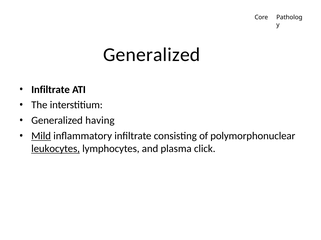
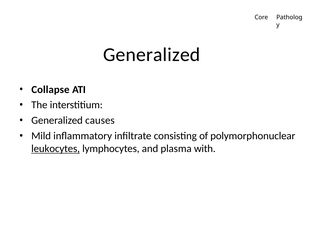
Infiltrate: Infiltrate -> Collapse (50, 90)
having: having -> causes (100, 121)
Mild underline: present -> none (41, 136)
click: click -> with (205, 149)
